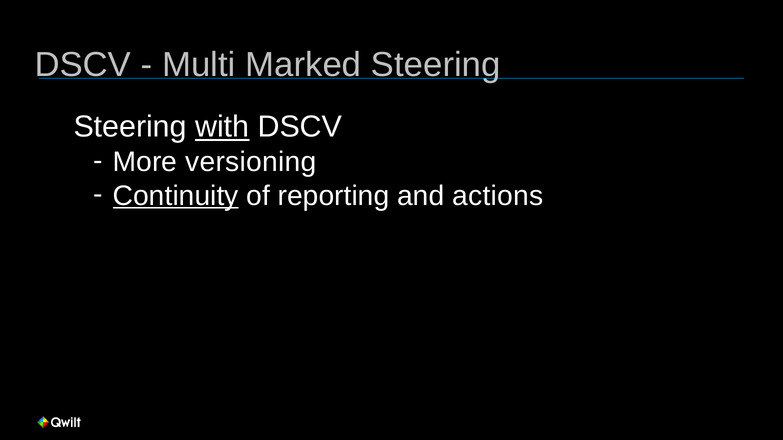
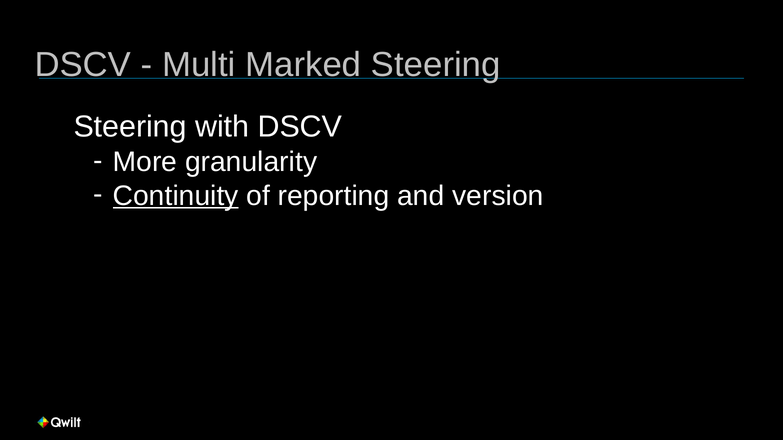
with underline: present -> none (222, 127)
versioning: versioning -> granularity (251, 162)
actions: actions -> version (498, 196)
